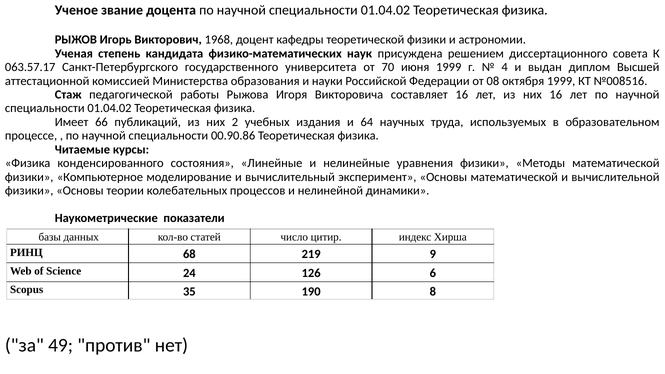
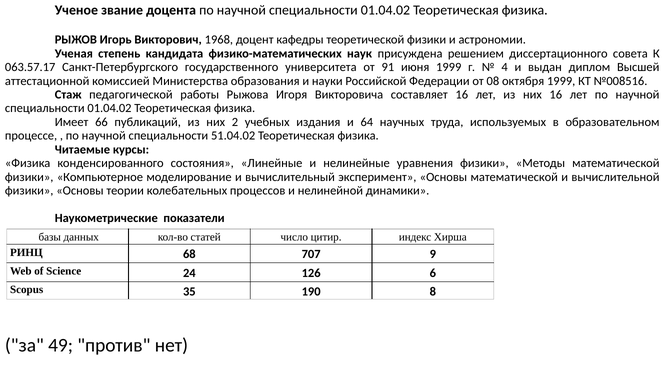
70: 70 -> 91 (388, 67)
00.90.86: 00.90.86 -> 51.04.02 (233, 136)
219: 219 -> 707 (311, 254)
